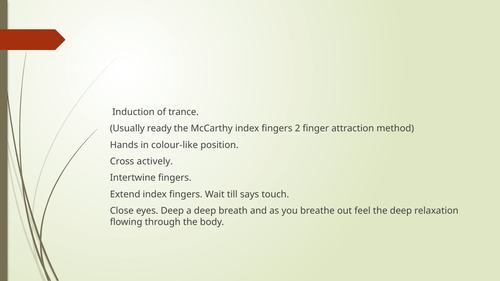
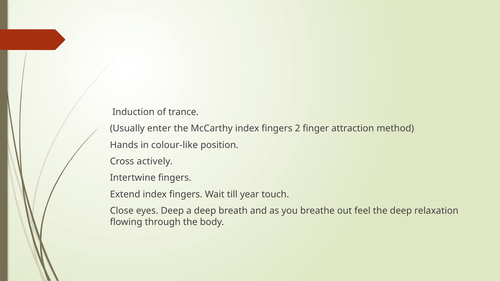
ready: ready -> enter (159, 129)
says: says -> year (250, 194)
